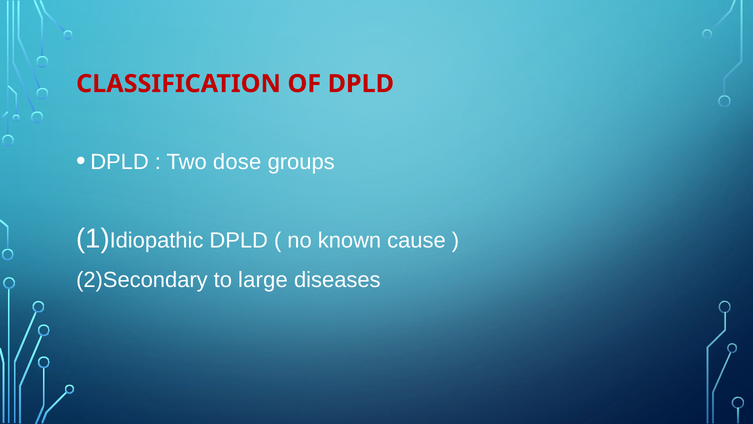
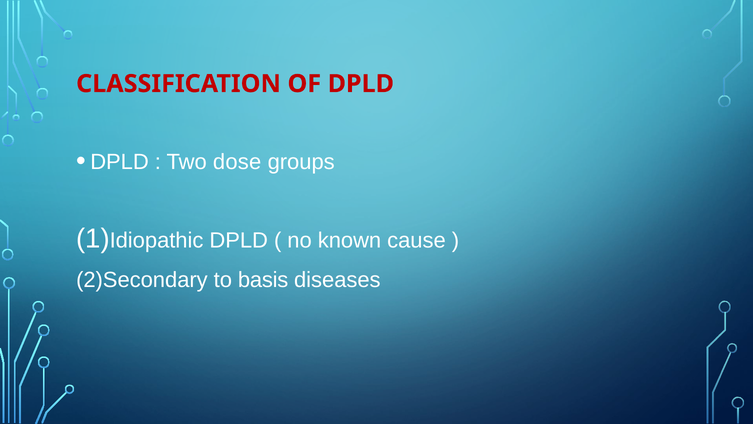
large: large -> basis (263, 280)
